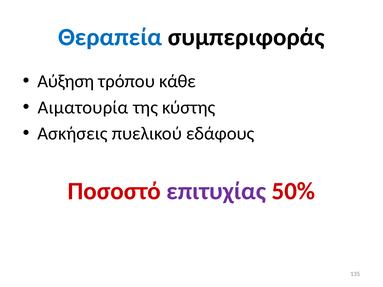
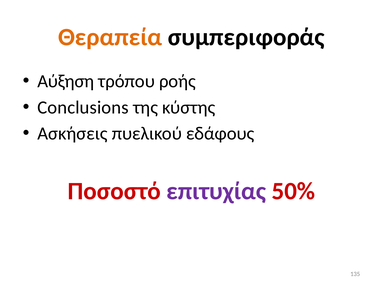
Θεραπεία colour: blue -> orange (110, 37)
κάθε: κάθε -> ροής (177, 81)
Αιματουρία: Αιματουρία -> Conclusions (83, 107)
